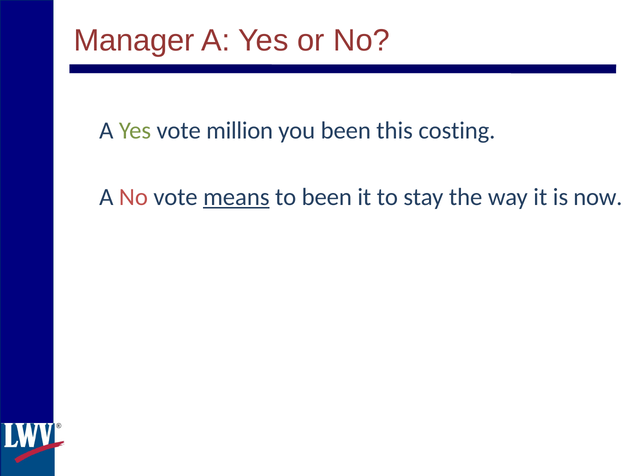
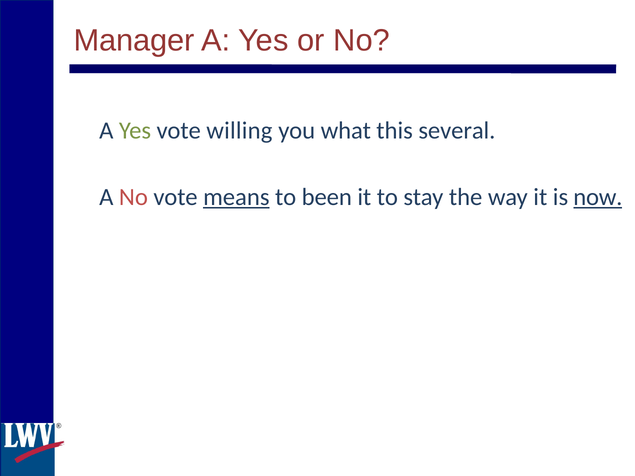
million: million -> willing (239, 131)
you been: been -> what (346, 131)
costing: costing -> several (457, 131)
now underline: none -> present (598, 197)
